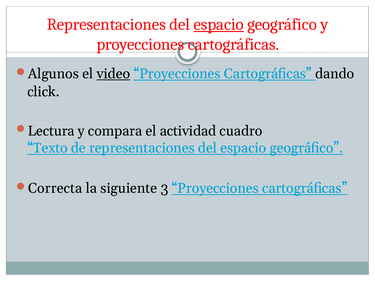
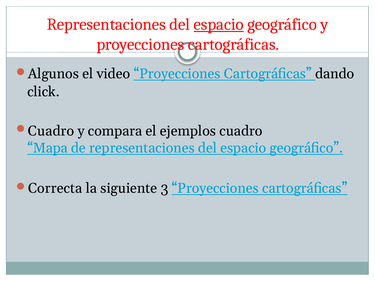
video underline: present -> none (113, 74)
Lectura: Lectura -> Cuadro (51, 131)
actividad: actividad -> ejemplos (188, 131)
Texto: Texto -> Mapa (48, 148)
